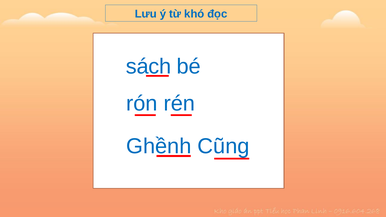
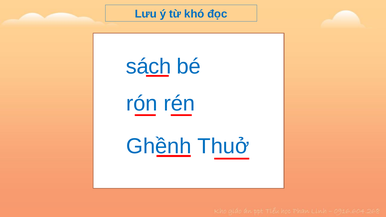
Cũng: Cũng -> Thuở (223, 147)
